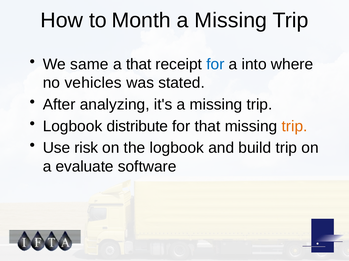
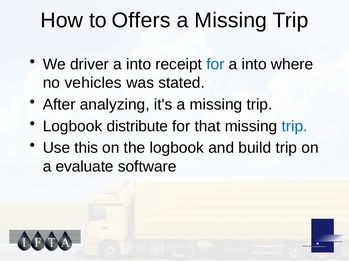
Month: Month -> Offers (141, 20)
same: same -> driver (89, 64)
that: that -> into (139, 64)
trip colour: orange -> blue (295, 127)
risk: risk -> this (86, 148)
